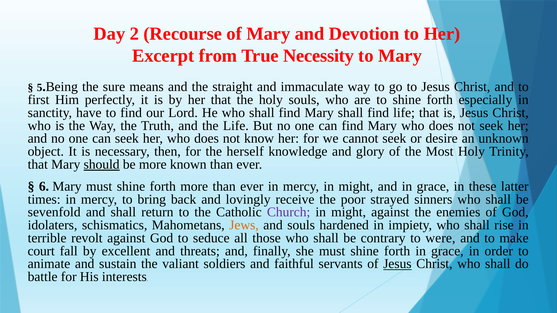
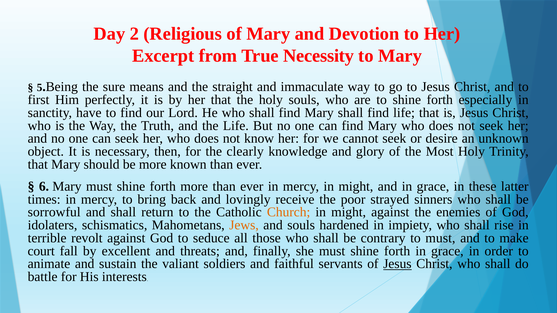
Recourse: Recourse -> Religious (183, 34)
herself: herself -> clearly (245, 152)
should underline: present -> none (102, 164)
sevenfold: sevenfold -> sorrowful (54, 212)
Church colour: purple -> orange (289, 212)
to were: were -> must (440, 238)
